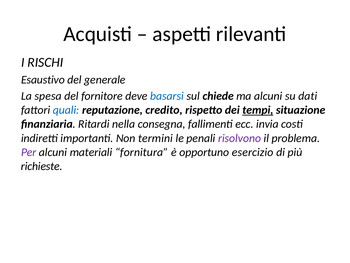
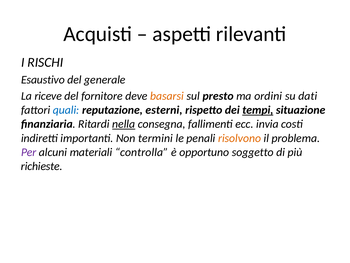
spesa: spesa -> riceve (48, 96)
basarsi colour: blue -> orange (167, 96)
chiede: chiede -> presto (218, 96)
ma alcuni: alcuni -> ordini (268, 96)
credito: credito -> esterni (164, 110)
nella underline: none -> present (124, 124)
risolvono colour: purple -> orange (240, 138)
fornitura: fornitura -> controlla (142, 152)
esercizio: esercizio -> soggetto (253, 152)
